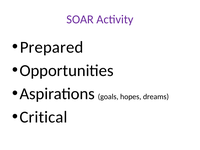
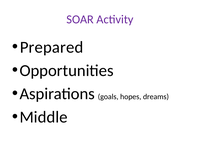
Critical: Critical -> Middle (44, 117)
